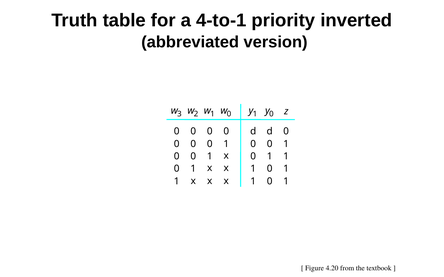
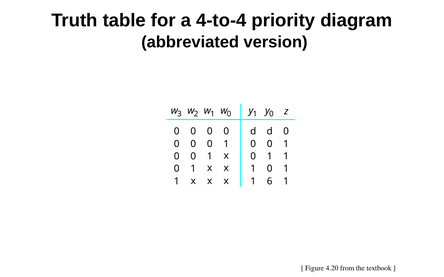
4-to-1: 4-to-1 -> 4-to-4 (221, 20)
inverted: inverted -> diagram (356, 20)
0: 0 -> 6 (270, 182)
